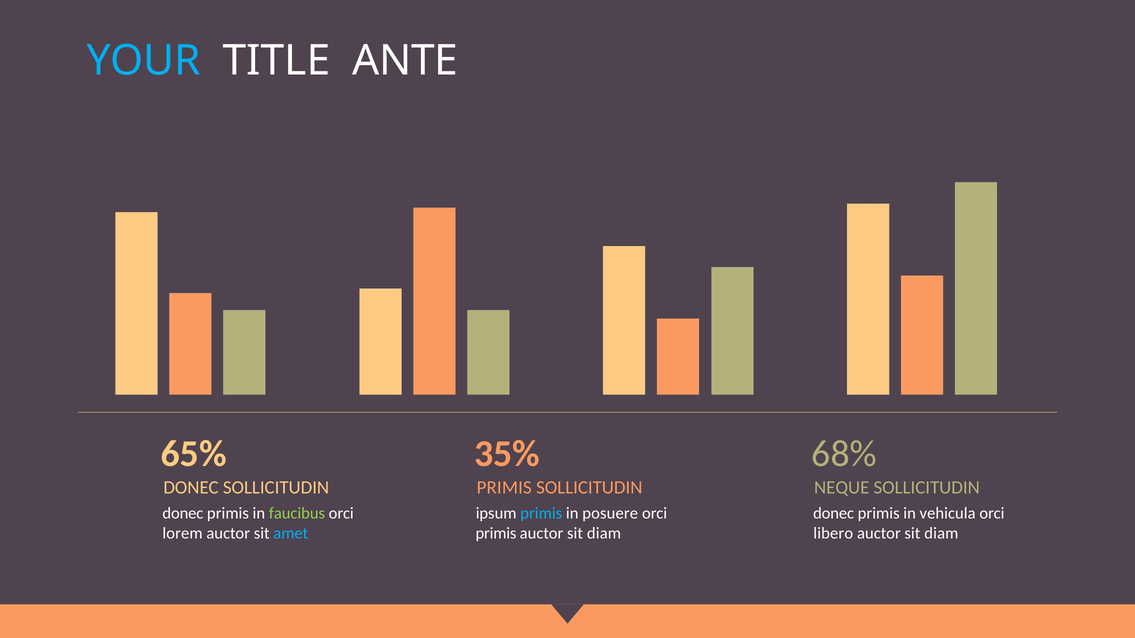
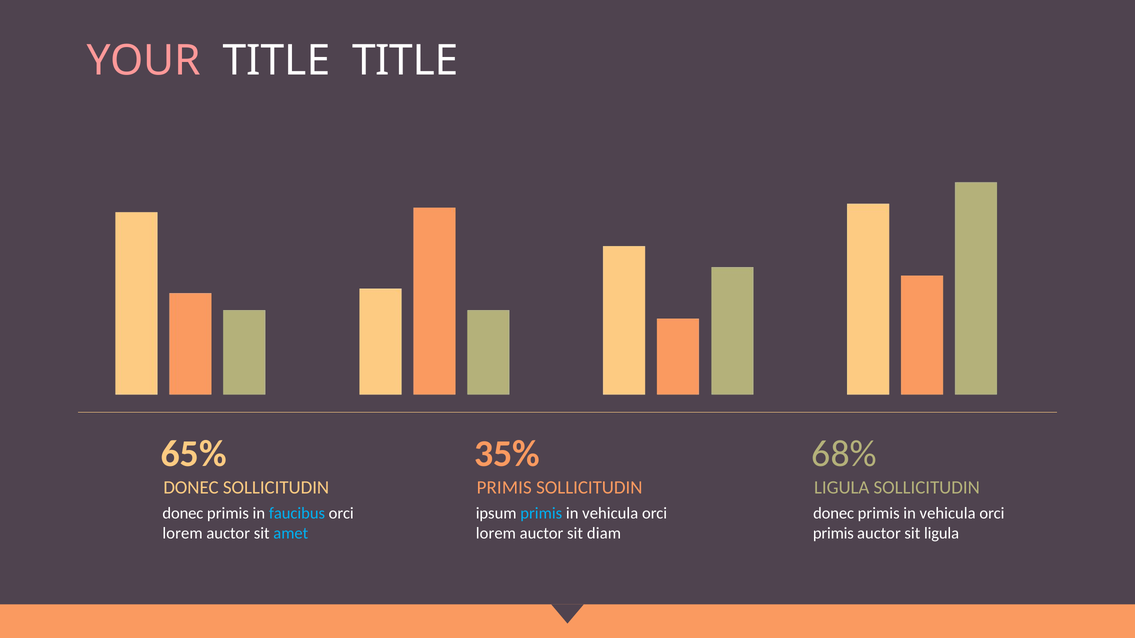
YOUR colour: light blue -> pink (144, 61)
TITLE ANTE: ANTE -> TITLE (405, 61)
NEQUE: NEQUE -> LIGULA (842, 488)
faucibus colour: light green -> light blue (297, 514)
posuere: posuere -> vehicula (610, 514)
primis: primis -> lorem (496, 533)
libero: libero -> primis (833, 533)
diam: diam -> ligula (942, 533)
